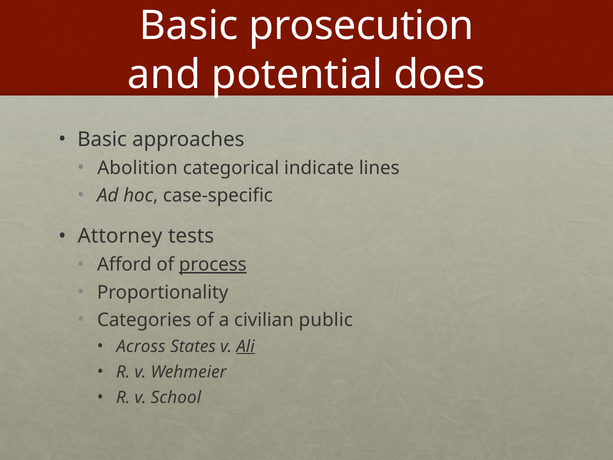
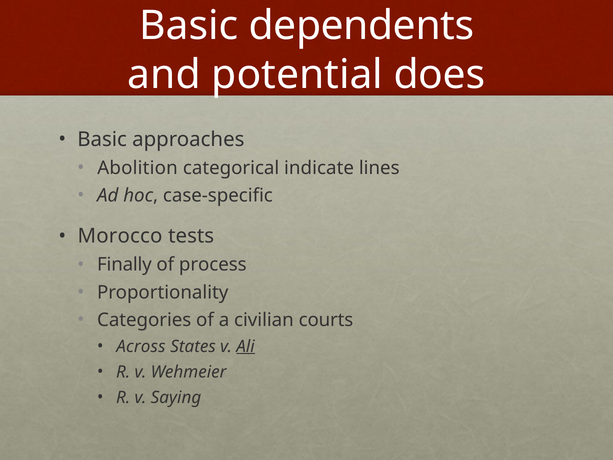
prosecution: prosecution -> dependents (361, 26)
Attorney: Attorney -> Morocco (120, 236)
Afford: Afford -> Finally (124, 265)
process underline: present -> none (213, 265)
public: public -> courts (326, 320)
School: School -> Saying (176, 397)
